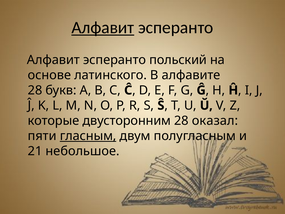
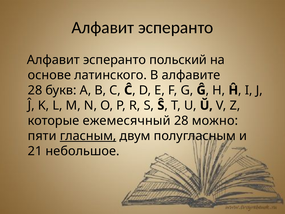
Алфавит underline: present -> none (103, 28)
двусторонним: двусторонним -> ежемесячный (127, 121)
оказал: оказал -> можно (215, 121)
